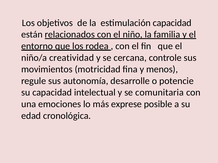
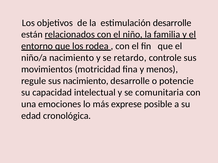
estimulación capacidad: capacidad -> desarrolle (172, 23)
niño/a creatividad: creatividad -> nacimiento (72, 58)
cercana: cercana -> retardo (130, 58)
sus autonomía: autonomía -> nacimiento (86, 81)
